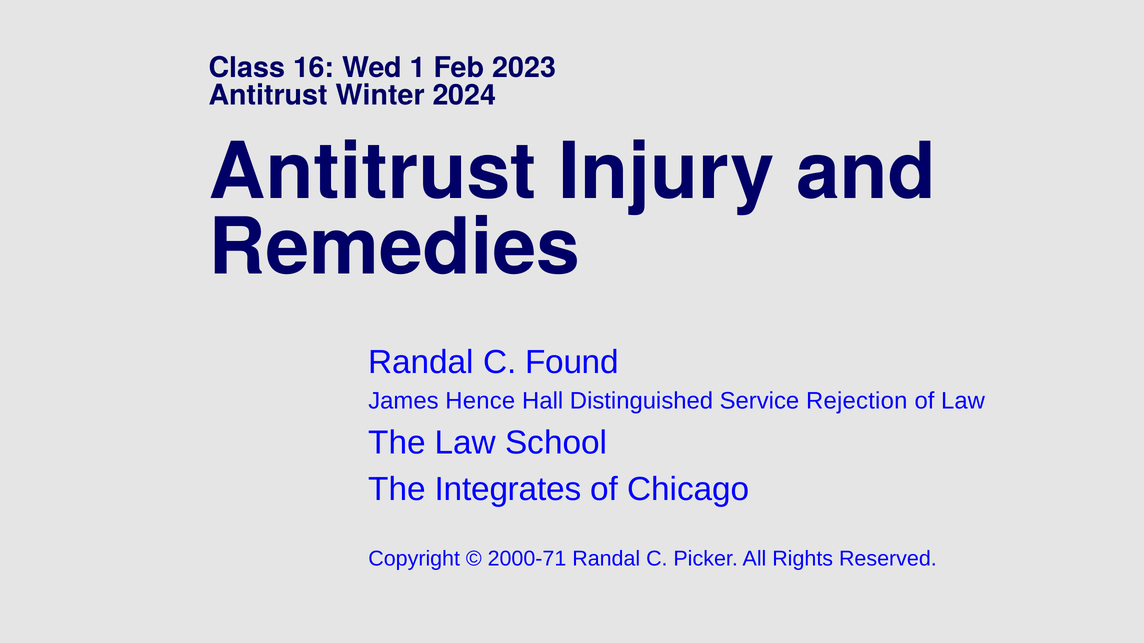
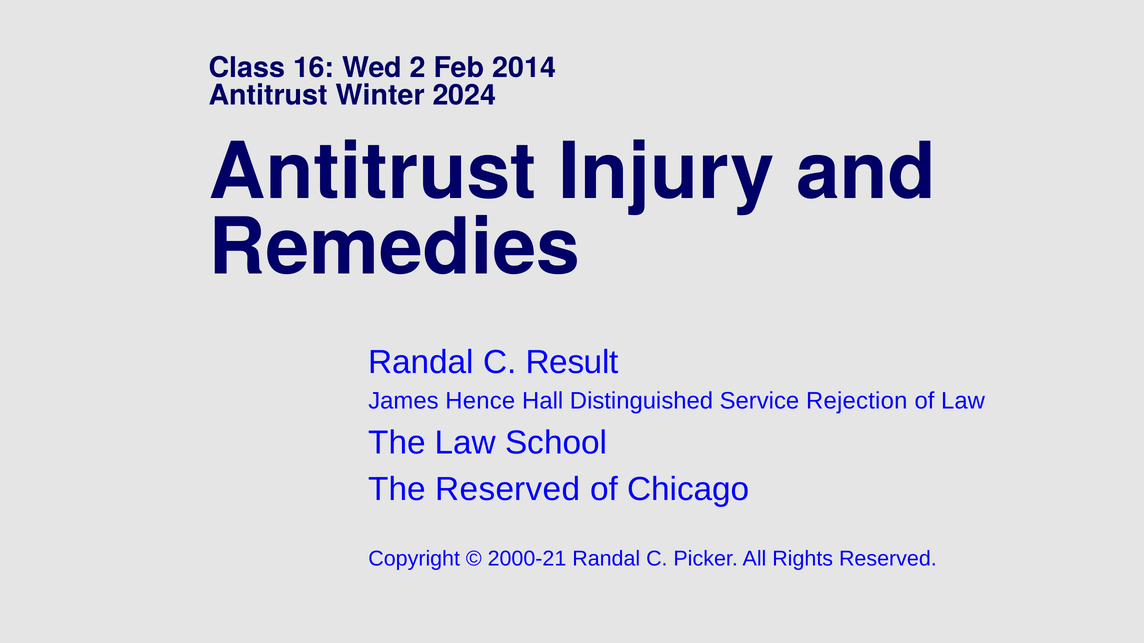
1: 1 -> 2 (418, 68)
2023: 2023 -> 2014 (524, 68)
Found: Found -> Result (572, 363)
The Integrates: Integrates -> Reserved (508, 490)
2000-71: 2000-71 -> 2000-21 (527, 559)
